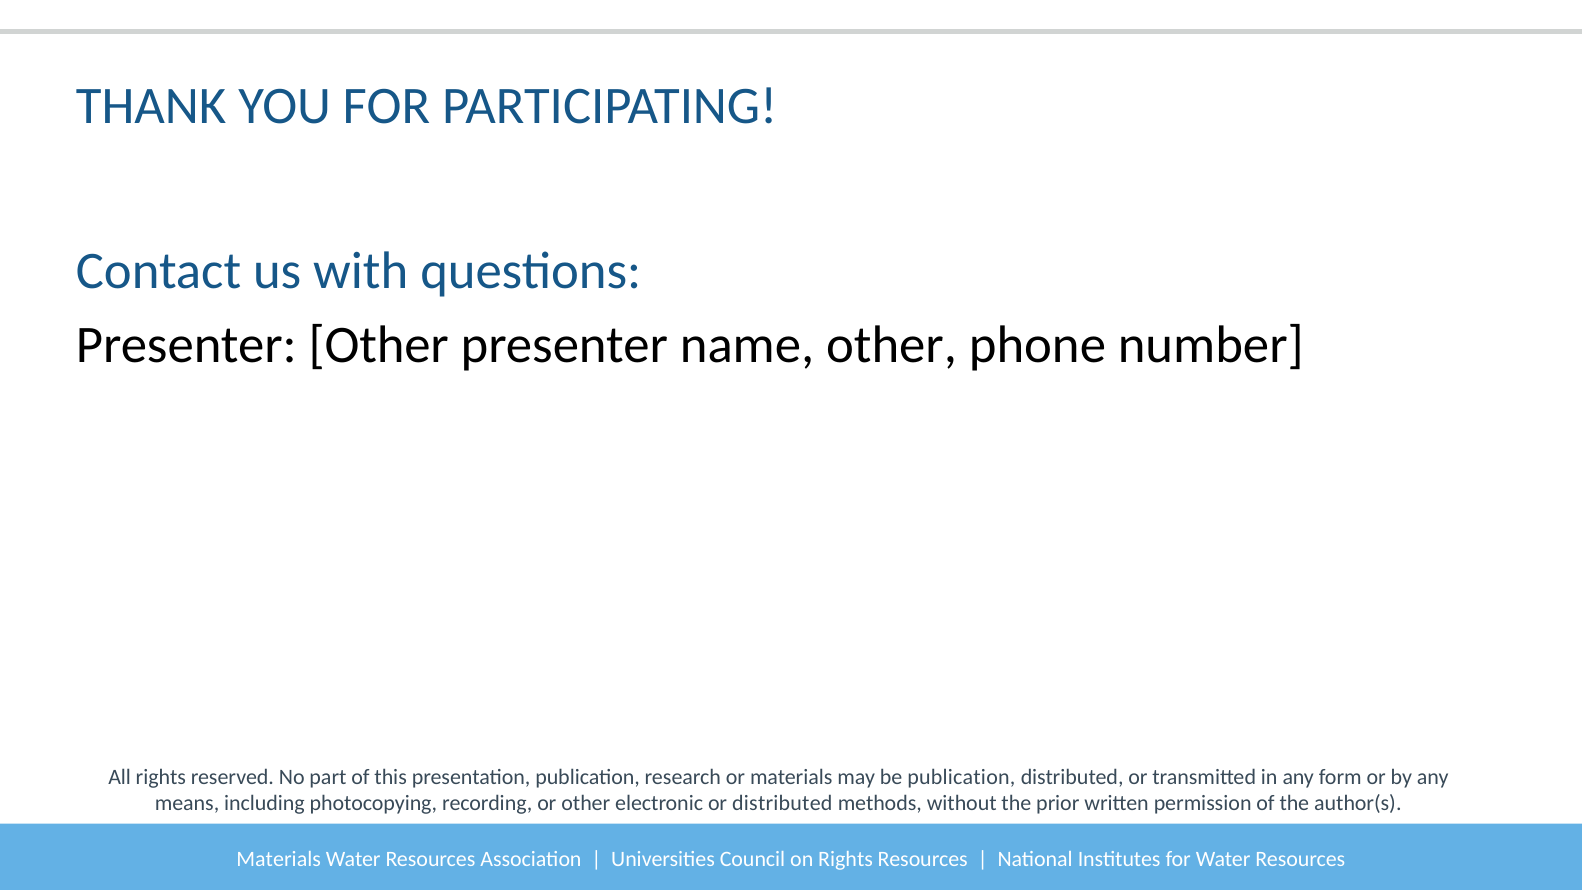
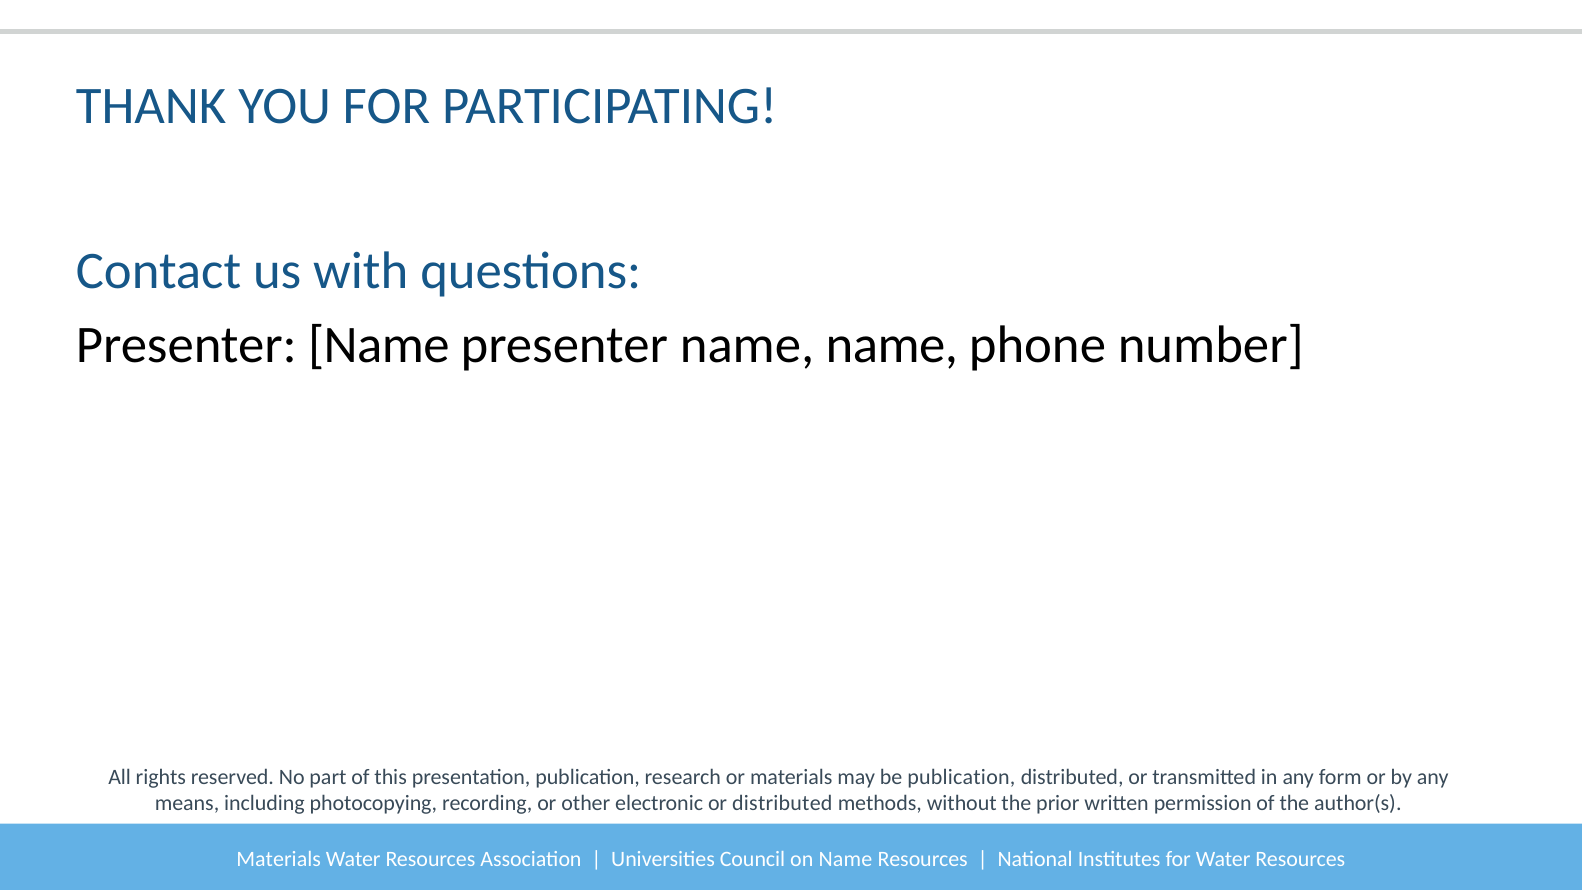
Other: Other -> Name (379, 345)
name other: other -> name (892, 345)
on Rights: Rights -> Name (845, 859)
